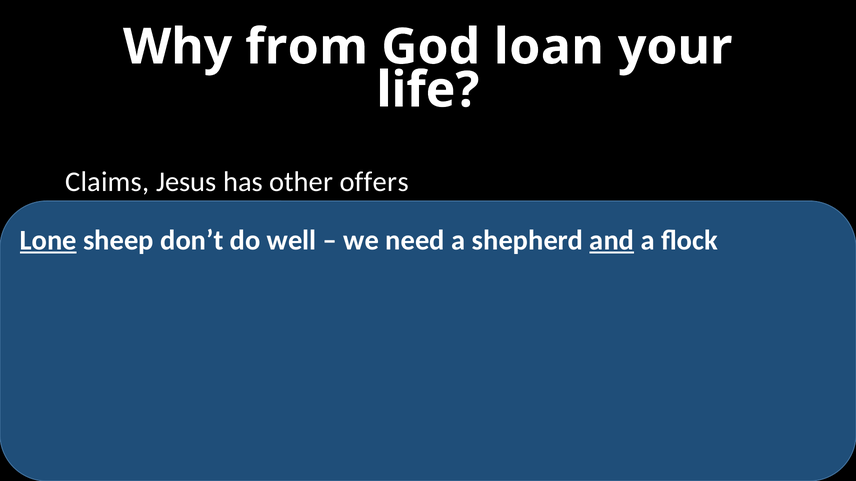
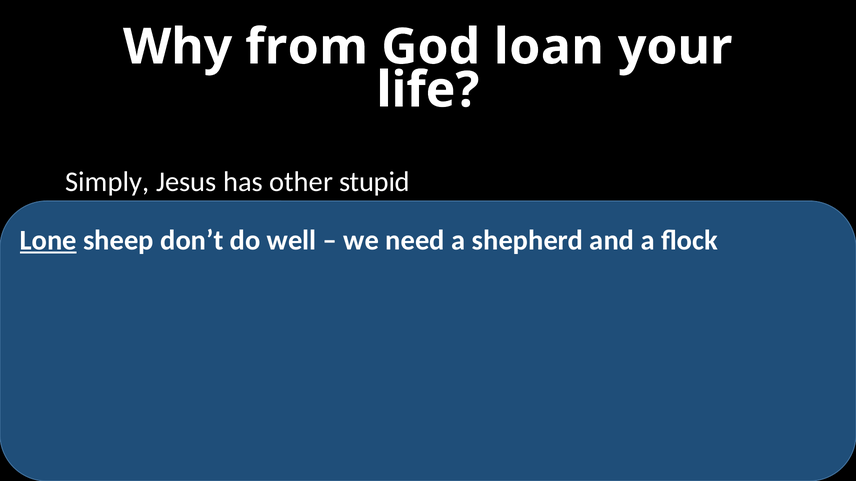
Claims: Claims -> Simply (107, 182)
offers: offers -> stupid (374, 182)
and underline: present -> none (612, 241)
